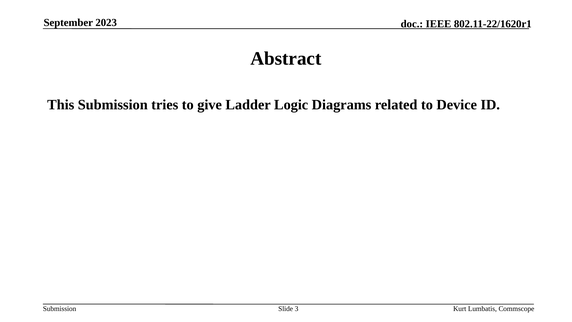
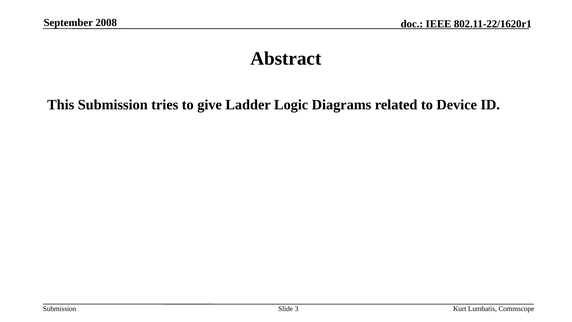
2023: 2023 -> 2008 (106, 23)
